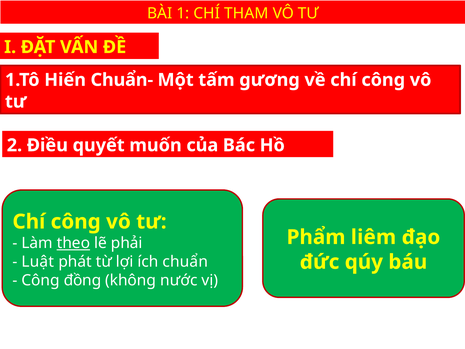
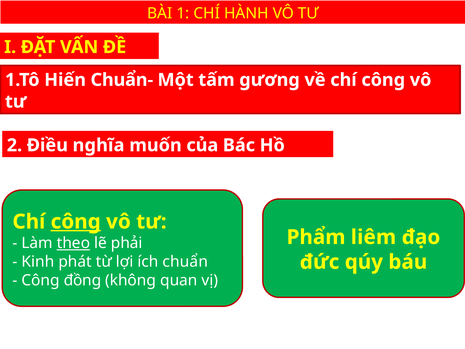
THAM: THAM -> HÀNH (246, 13)
quyết: quyết -> nghĩa (99, 145)
công underline: none -> present (76, 222)
Luật: Luật -> Kinh (38, 261)
nước: nước -> quan (179, 280)
